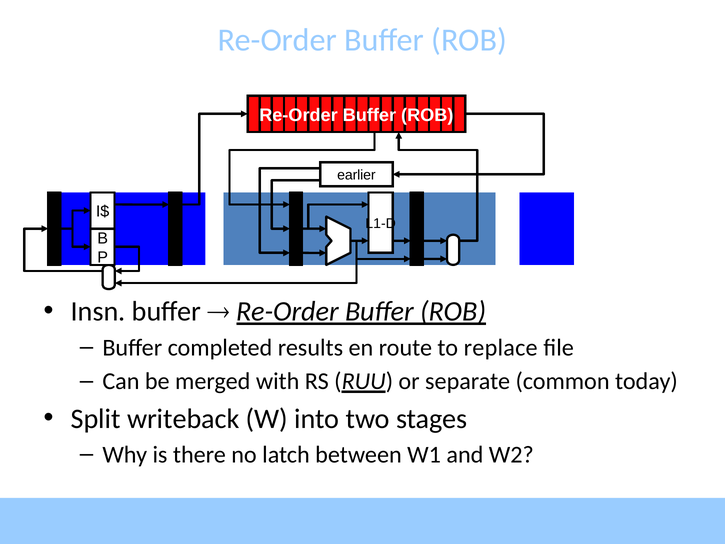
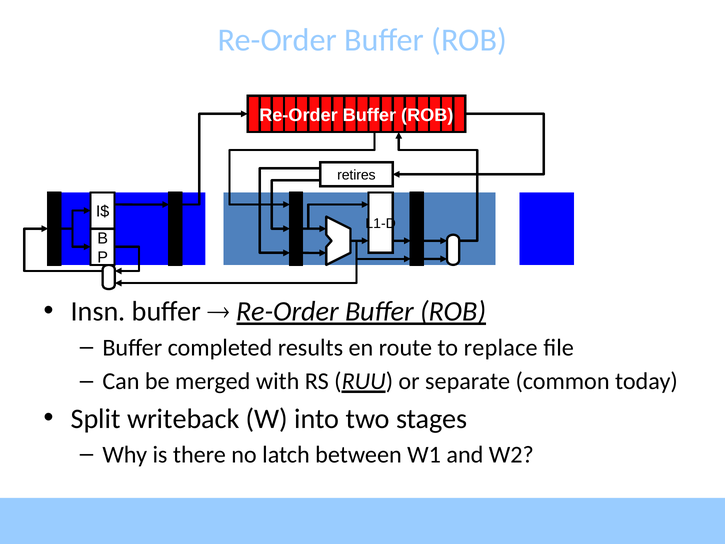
earlier: earlier -> retires (356, 175)
